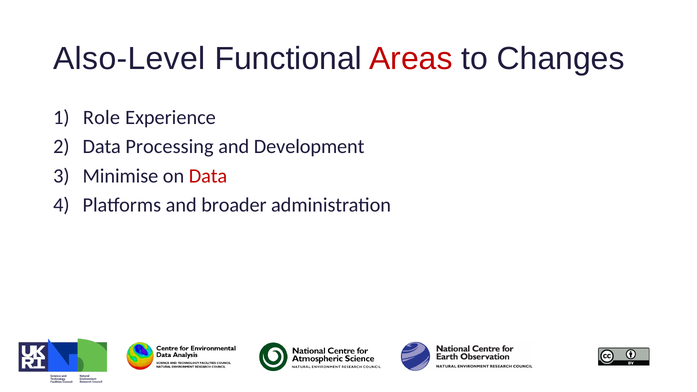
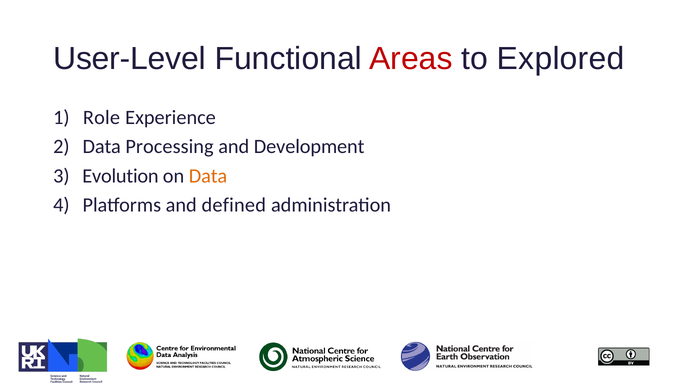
Also-Level: Also-Level -> User-Level (130, 59)
Changes: Changes -> Explored (561, 59)
Minimise: Minimise -> Evolution (120, 176)
Data colour: red -> orange (208, 176)
broader: broader -> defined (234, 205)
